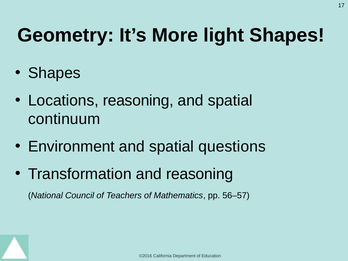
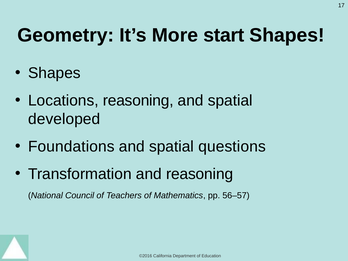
light: light -> start (224, 35)
continuum: continuum -> developed (64, 119)
Environment: Environment -> Foundations (71, 146)
